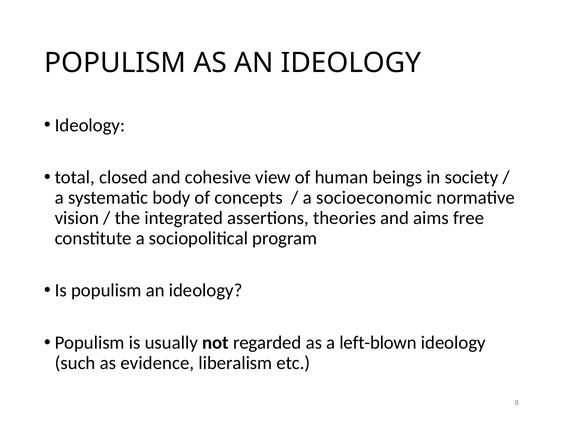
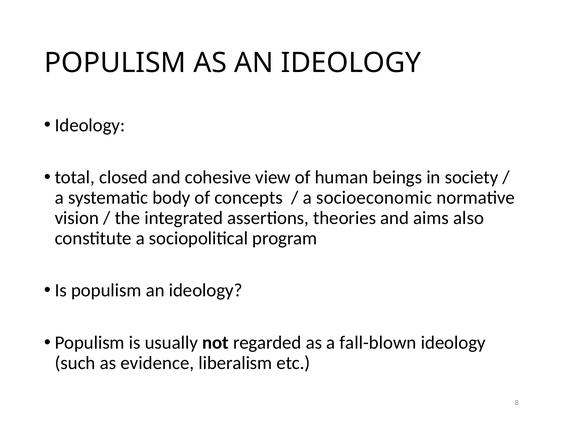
free: free -> also (469, 218)
left-blown: left-blown -> fall-blown (378, 343)
